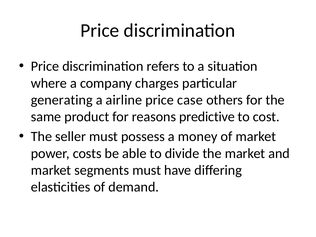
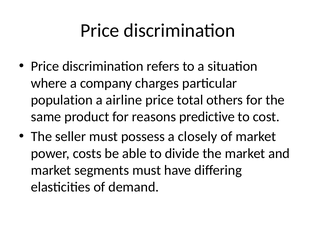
generating: generating -> population (62, 100)
case: case -> total (190, 100)
money: money -> closely (198, 137)
